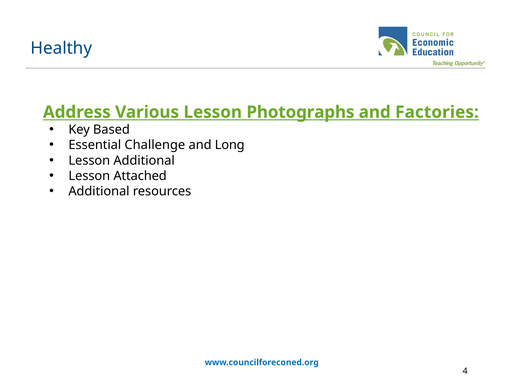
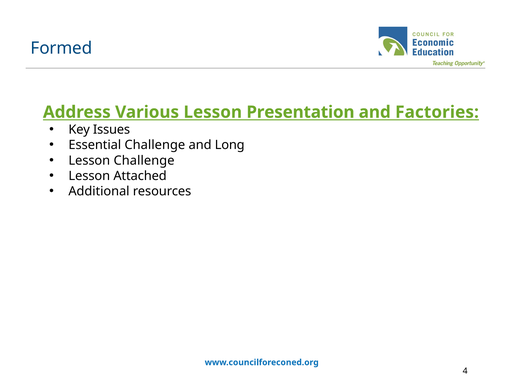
Healthy: Healthy -> Formed (61, 48)
Photographs: Photographs -> Presentation (300, 112)
Based: Based -> Issues (112, 129)
Lesson Additional: Additional -> Challenge (144, 160)
